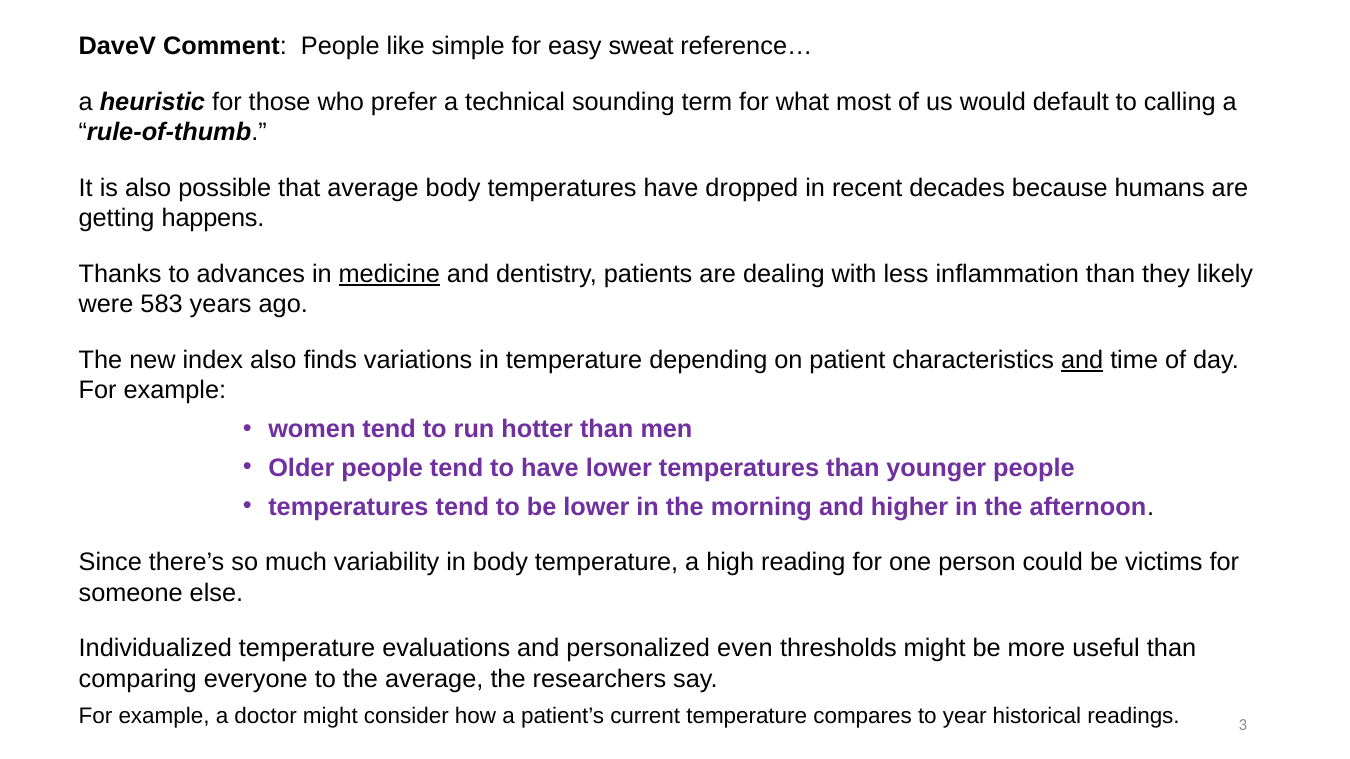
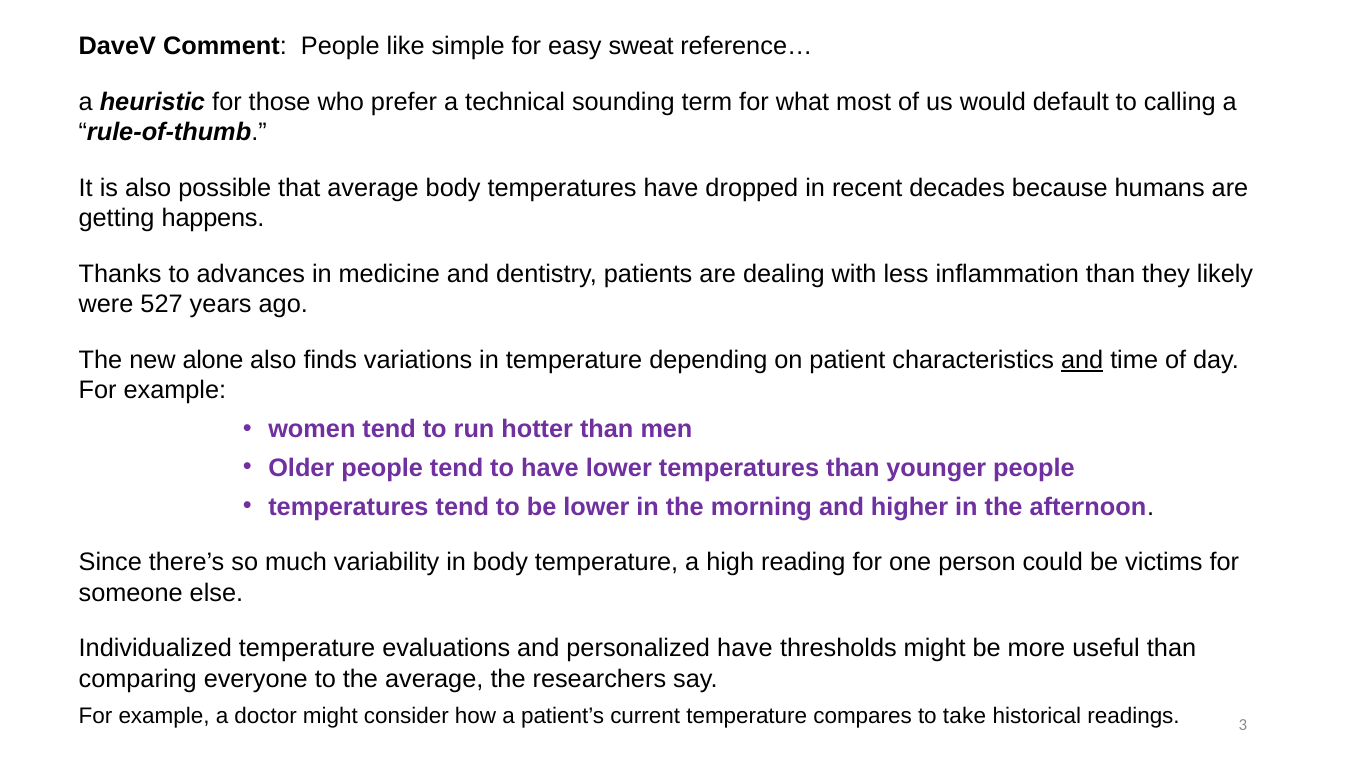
medicine underline: present -> none (389, 274)
583: 583 -> 527 (162, 304)
index: index -> alone (213, 360)
personalized even: even -> have (745, 649)
year: year -> take (965, 716)
